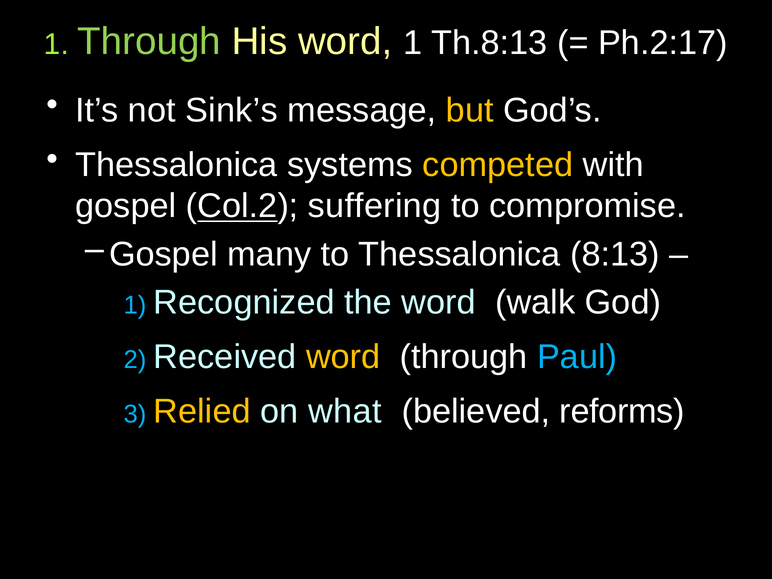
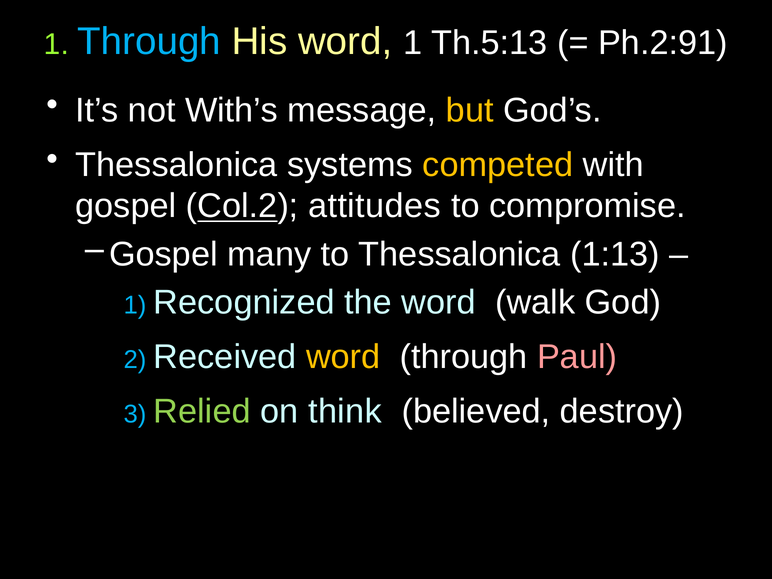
Through colour: light green -> light blue (149, 41)
Th.8:13: Th.8:13 -> Th.5:13 (489, 43)
Ph.2:17: Ph.2:17 -> Ph.2:91 (663, 43)
Sink’s: Sink’s -> With’s (232, 110)
suffering: suffering -> attitudes (375, 206)
8:13: 8:13 -> 1:13 (615, 254)
Paul colour: light blue -> pink (577, 357)
Relied colour: yellow -> light green (202, 411)
what: what -> think (345, 411)
reforms: reforms -> destroy (622, 411)
